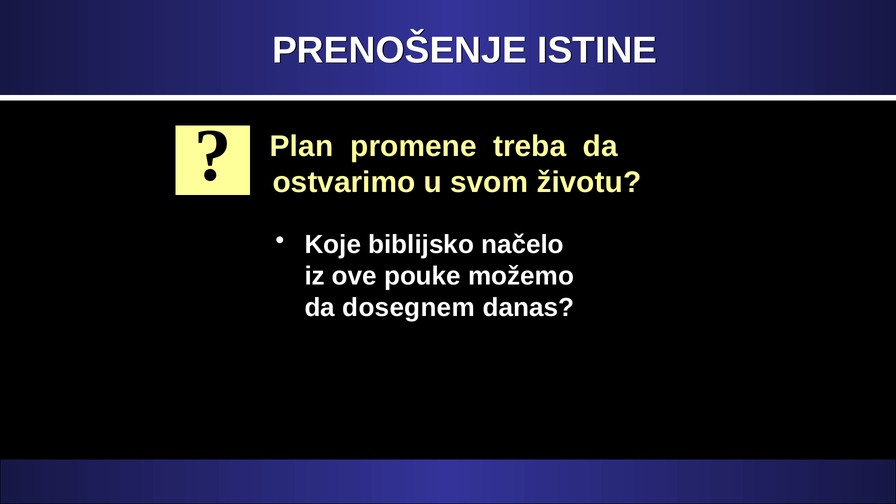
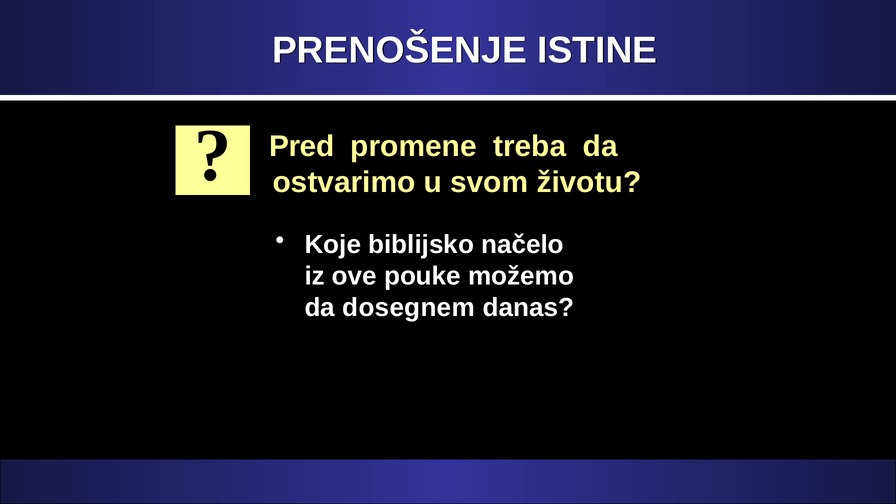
Plan: Plan -> Pred (302, 147)
